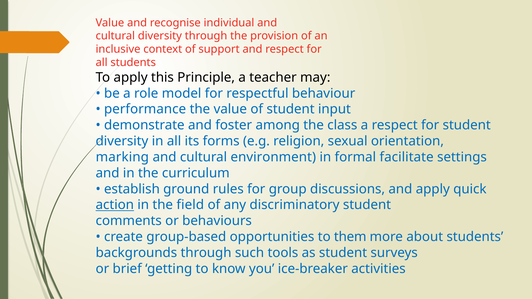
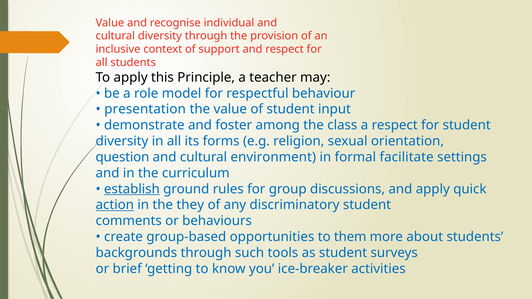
performance: performance -> presentation (145, 109)
marking: marking -> question (122, 157)
establish underline: none -> present (132, 189)
field: field -> they (190, 205)
